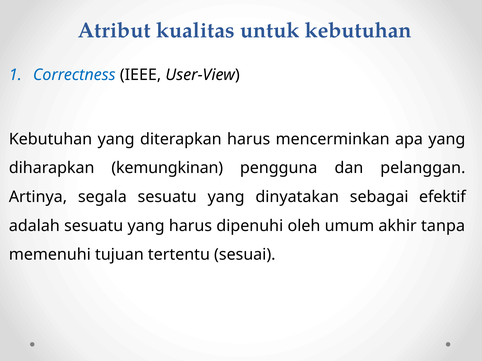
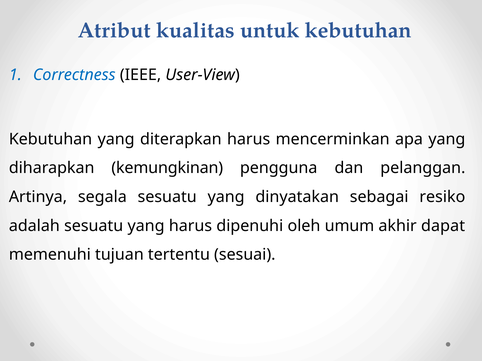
efektif: efektif -> resiko (442, 197)
tanpa: tanpa -> dapat (443, 226)
